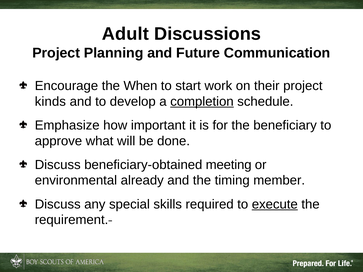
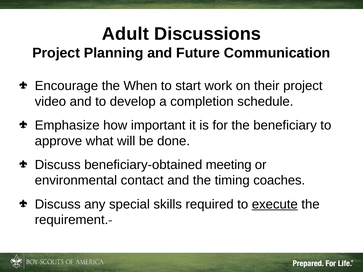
kinds: kinds -> video (50, 102)
completion underline: present -> none (202, 102)
already: already -> contact (142, 181)
member: member -> coaches (279, 181)
